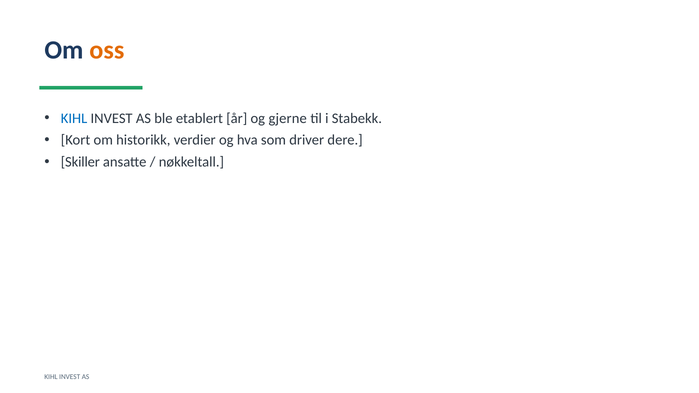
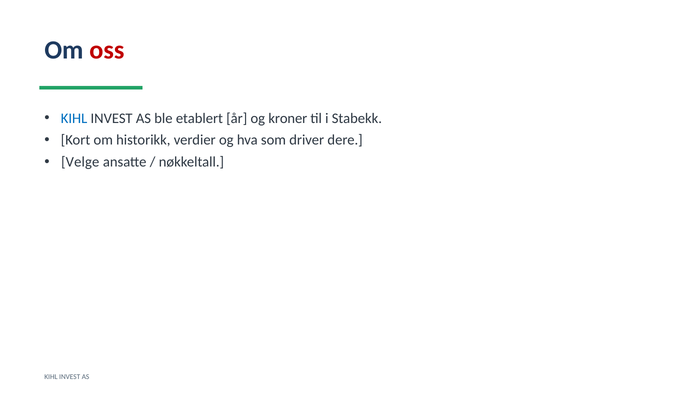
oss colour: orange -> red (107, 50)
gjerne: gjerne -> kroner (288, 118)
Skiller: Skiller -> Velge (80, 162)
